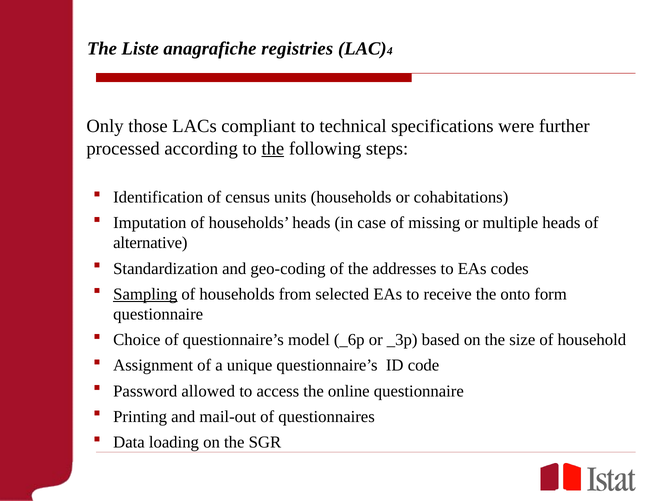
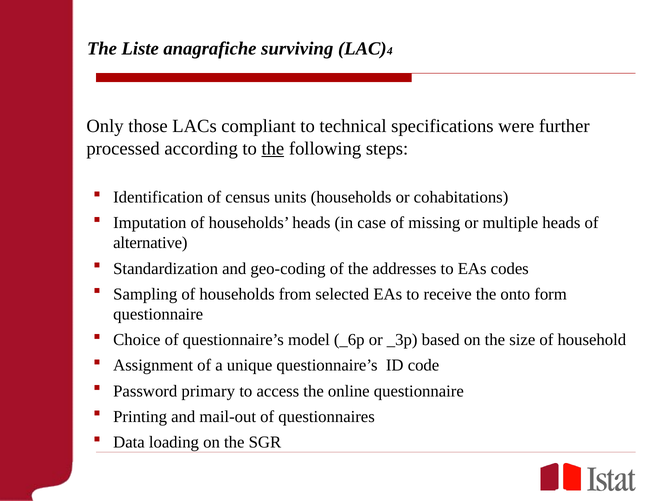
registries: registries -> surviving (297, 49)
Sampling underline: present -> none (145, 295)
allowed: allowed -> primary (208, 392)
